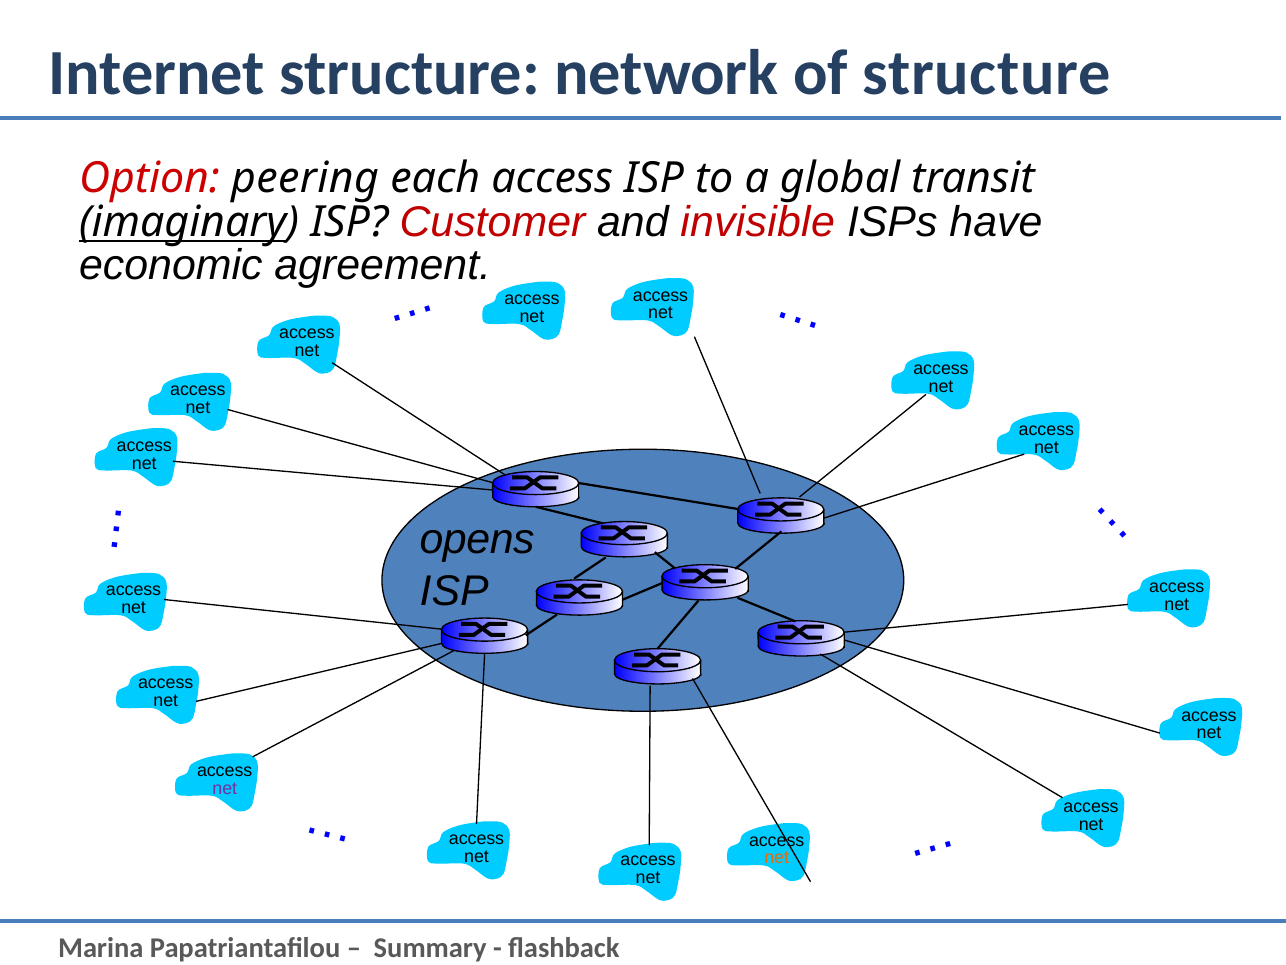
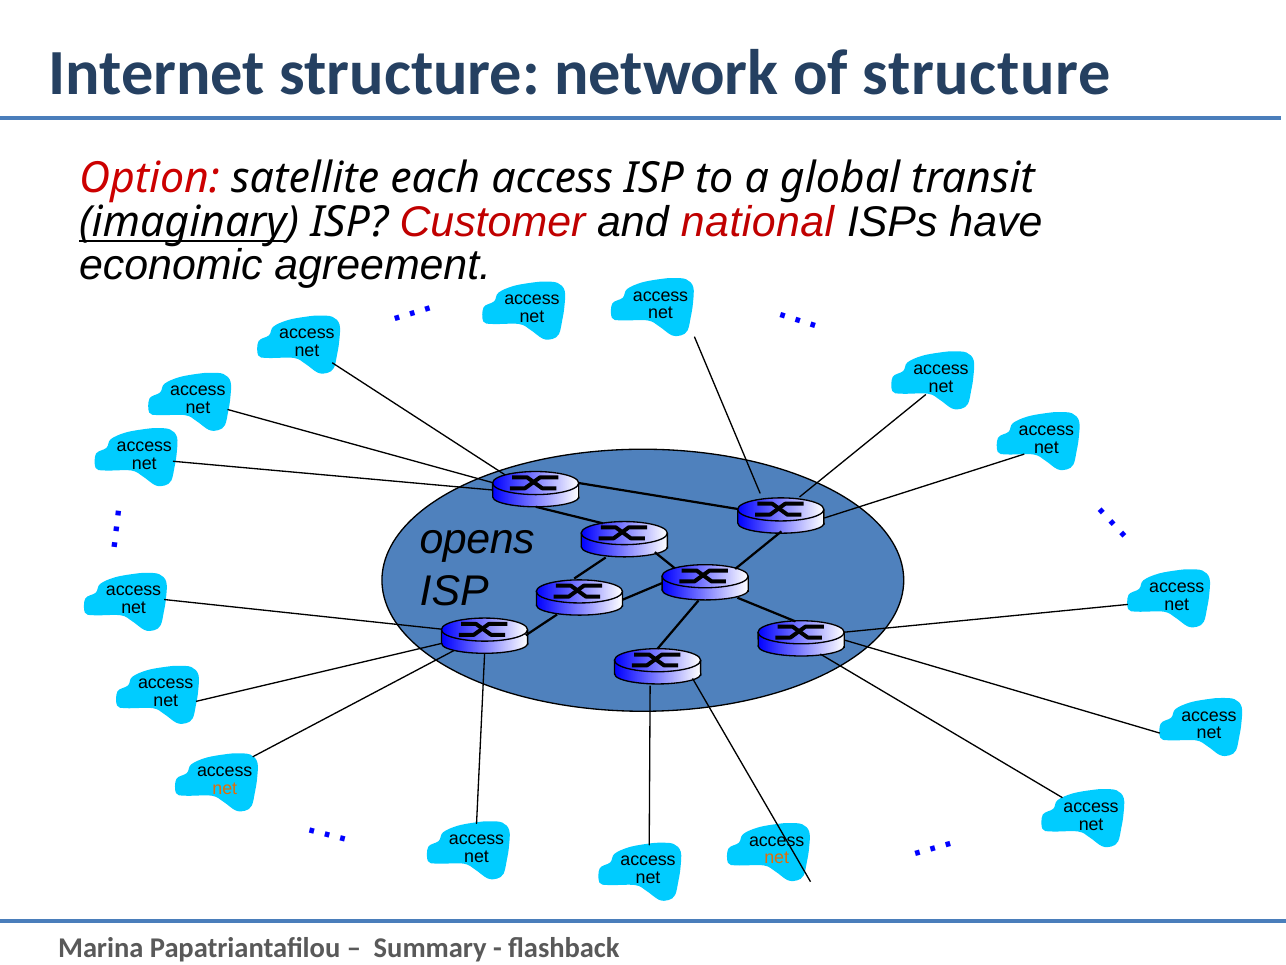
peering: peering -> satellite (305, 178)
invisible: invisible -> national (758, 222)
net colour: purple -> orange (225, 788)
